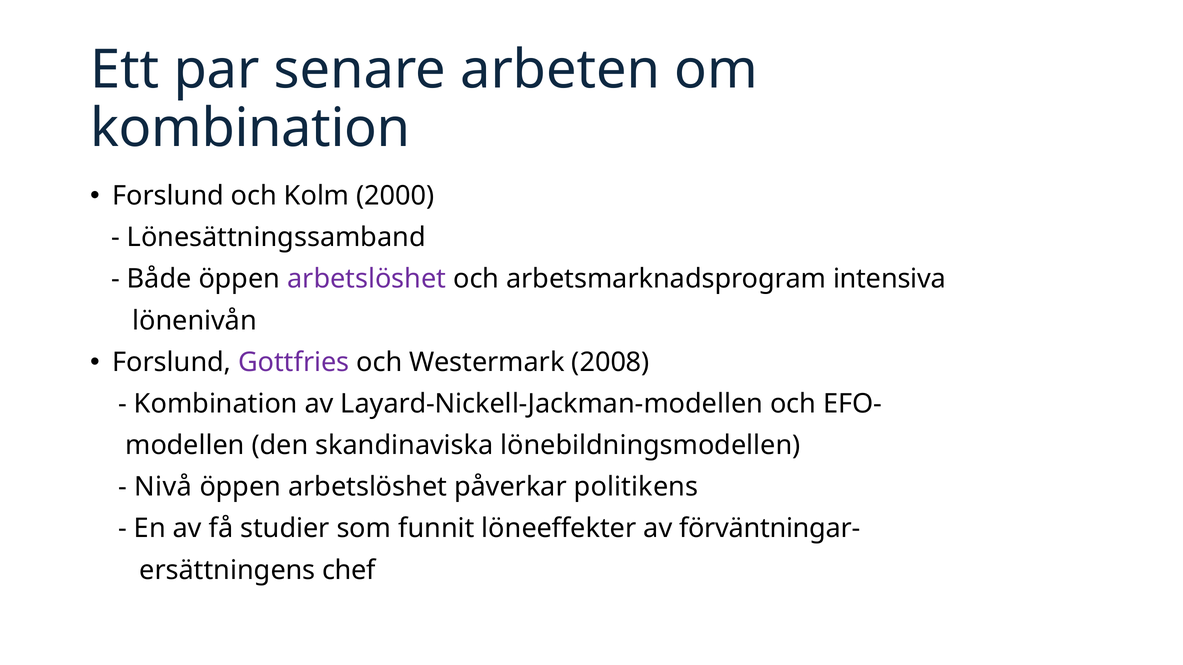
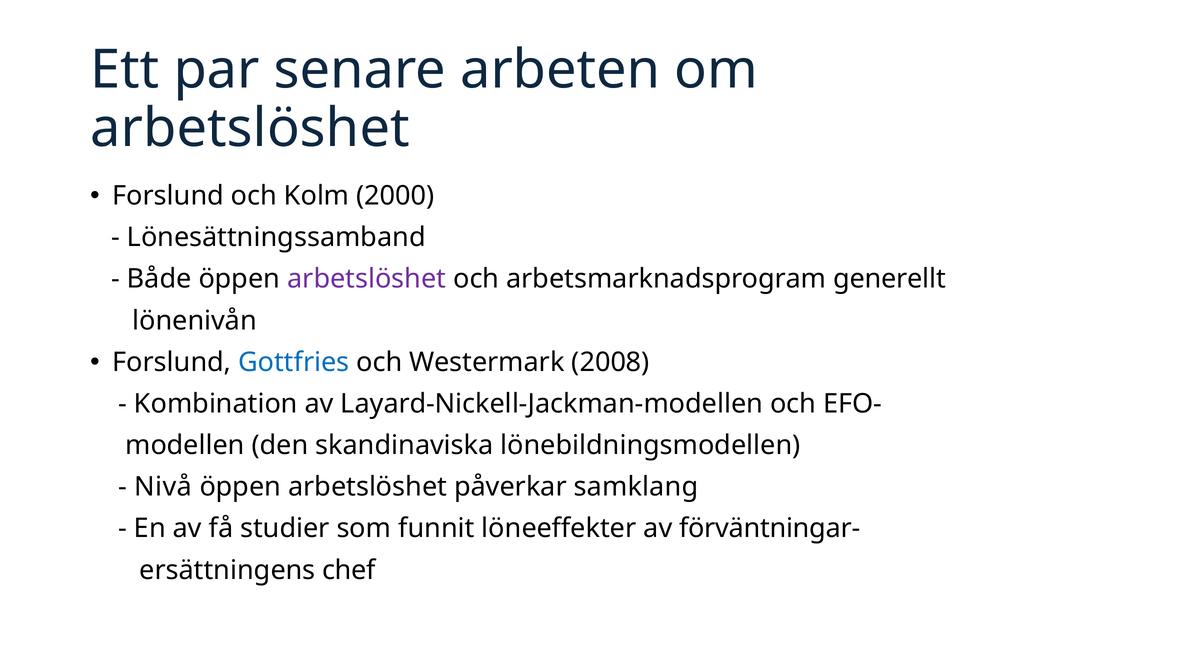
kombination: kombination -> arbetslöshet (250, 129)
intensiva: intensiva -> generellt (889, 279)
Gottfries colour: purple -> blue (294, 362)
politikens: politikens -> samklang (636, 487)
